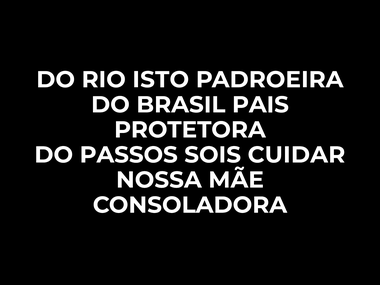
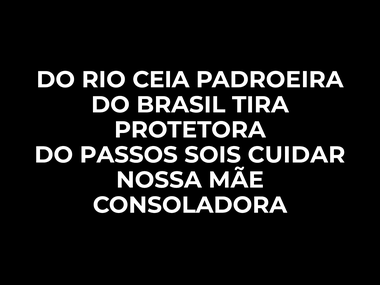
ISTO: ISTO -> CEIA (161, 80)
PAIS: PAIS -> TIRA (260, 105)
